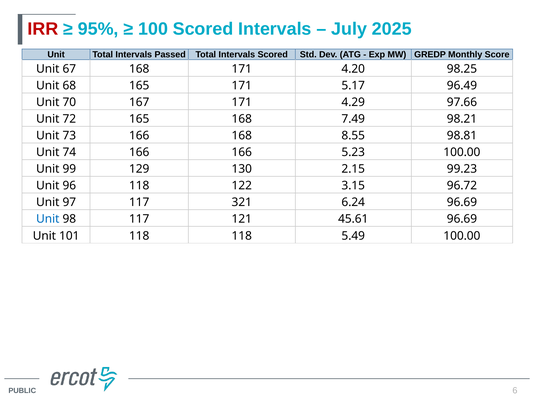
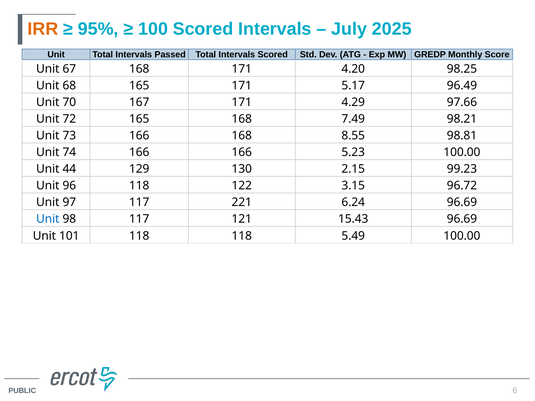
IRR colour: red -> orange (43, 29)
99: 99 -> 44 (69, 169)
321: 321 -> 221 (242, 202)
45.61: 45.61 -> 15.43 (353, 219)
